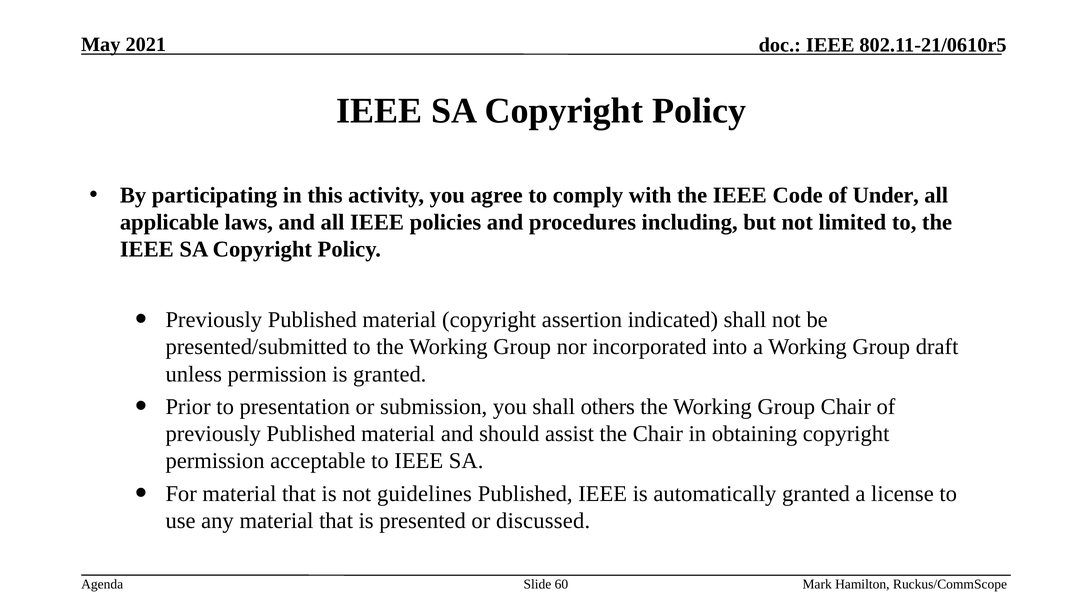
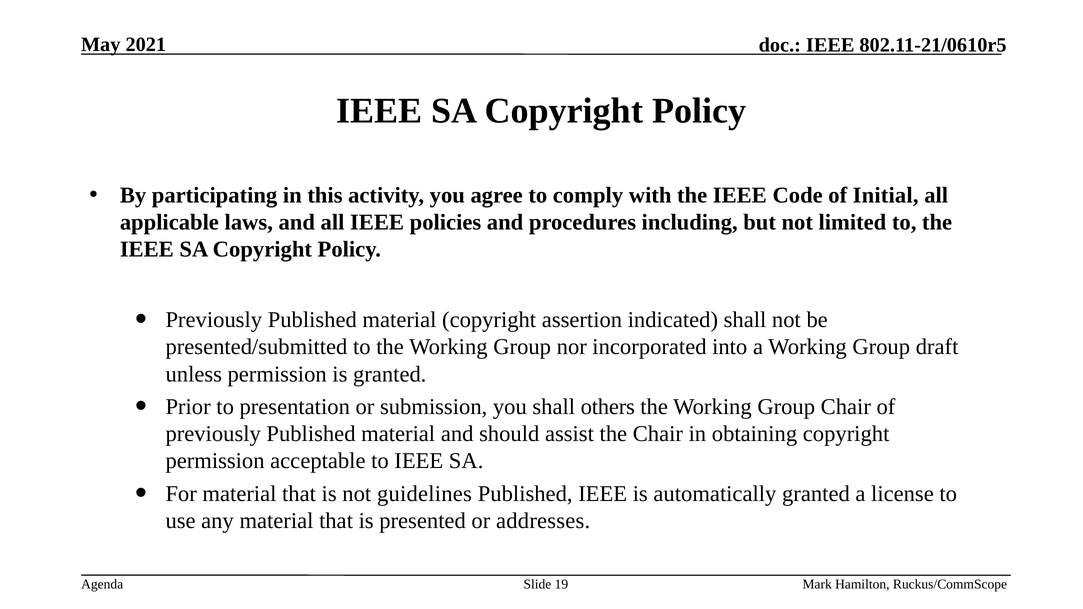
Under: Under -> Initial (886, 195)
discussed: discussed -> addresses (543, 521)
60: 60 -> 19 (561, 584)
